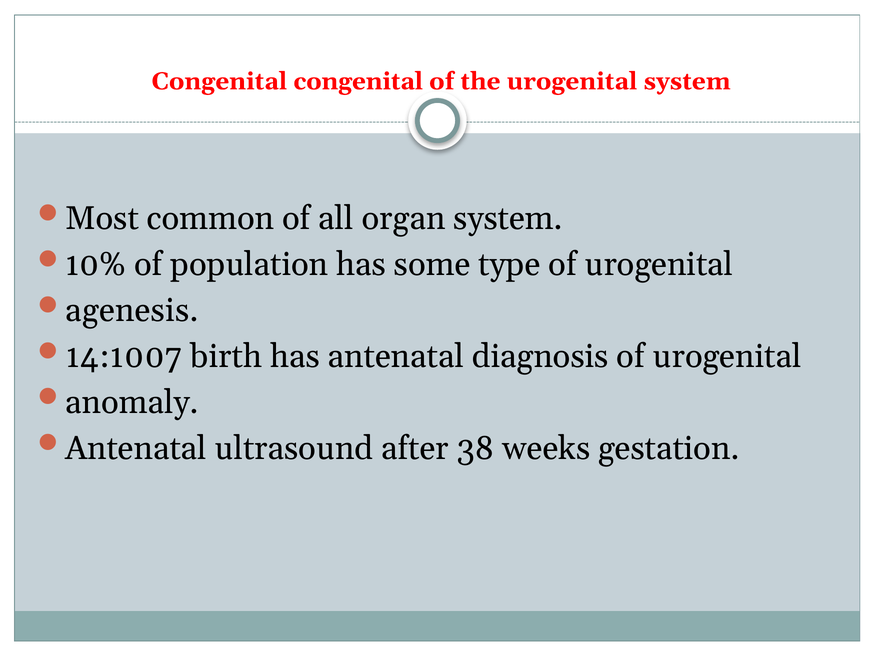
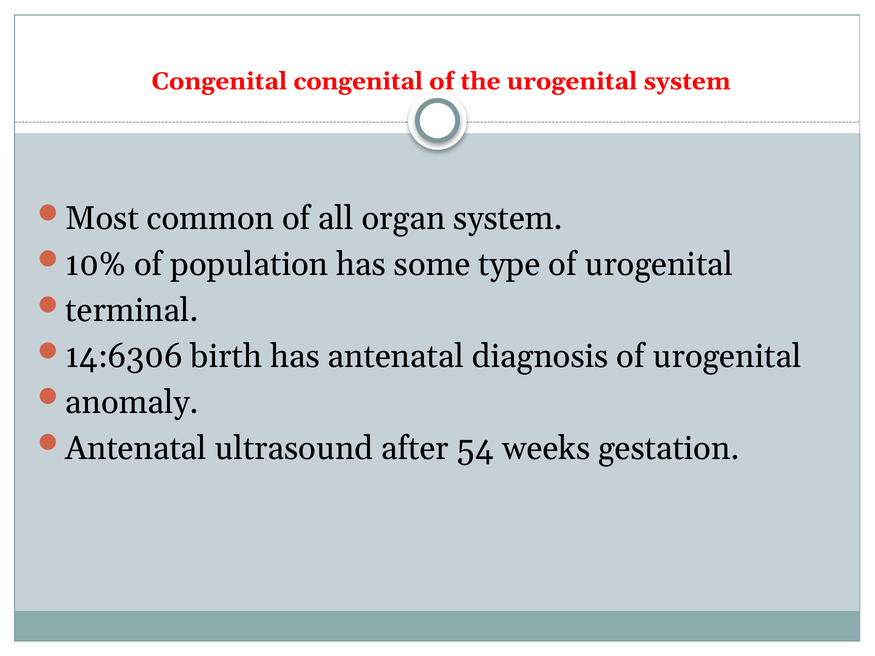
agenesis: agenesis -> terminal (132, 310)
14:1007: 14:1007 -> 14:6306 (124, 356)
38: 38 -> 54 (476, 448)
